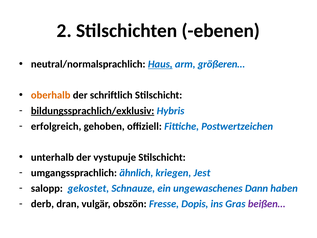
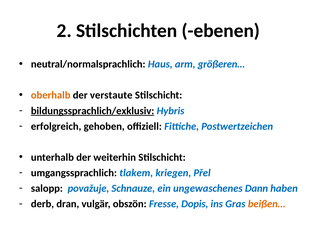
Haus underline: present -> none (160, 64)
schriftlich: schriftlich -> verstaute (111, 95)
vystupuje: vystupuje -> weiterhin (115, 157)
ähnlich: ähnlich -> tlakem (136, 173)
Jest: Jest -> Přel (202, 173)
gekostet: gekostet -> považuje (88, 188)
beißen… colour: purple -> orange (267, 204)
